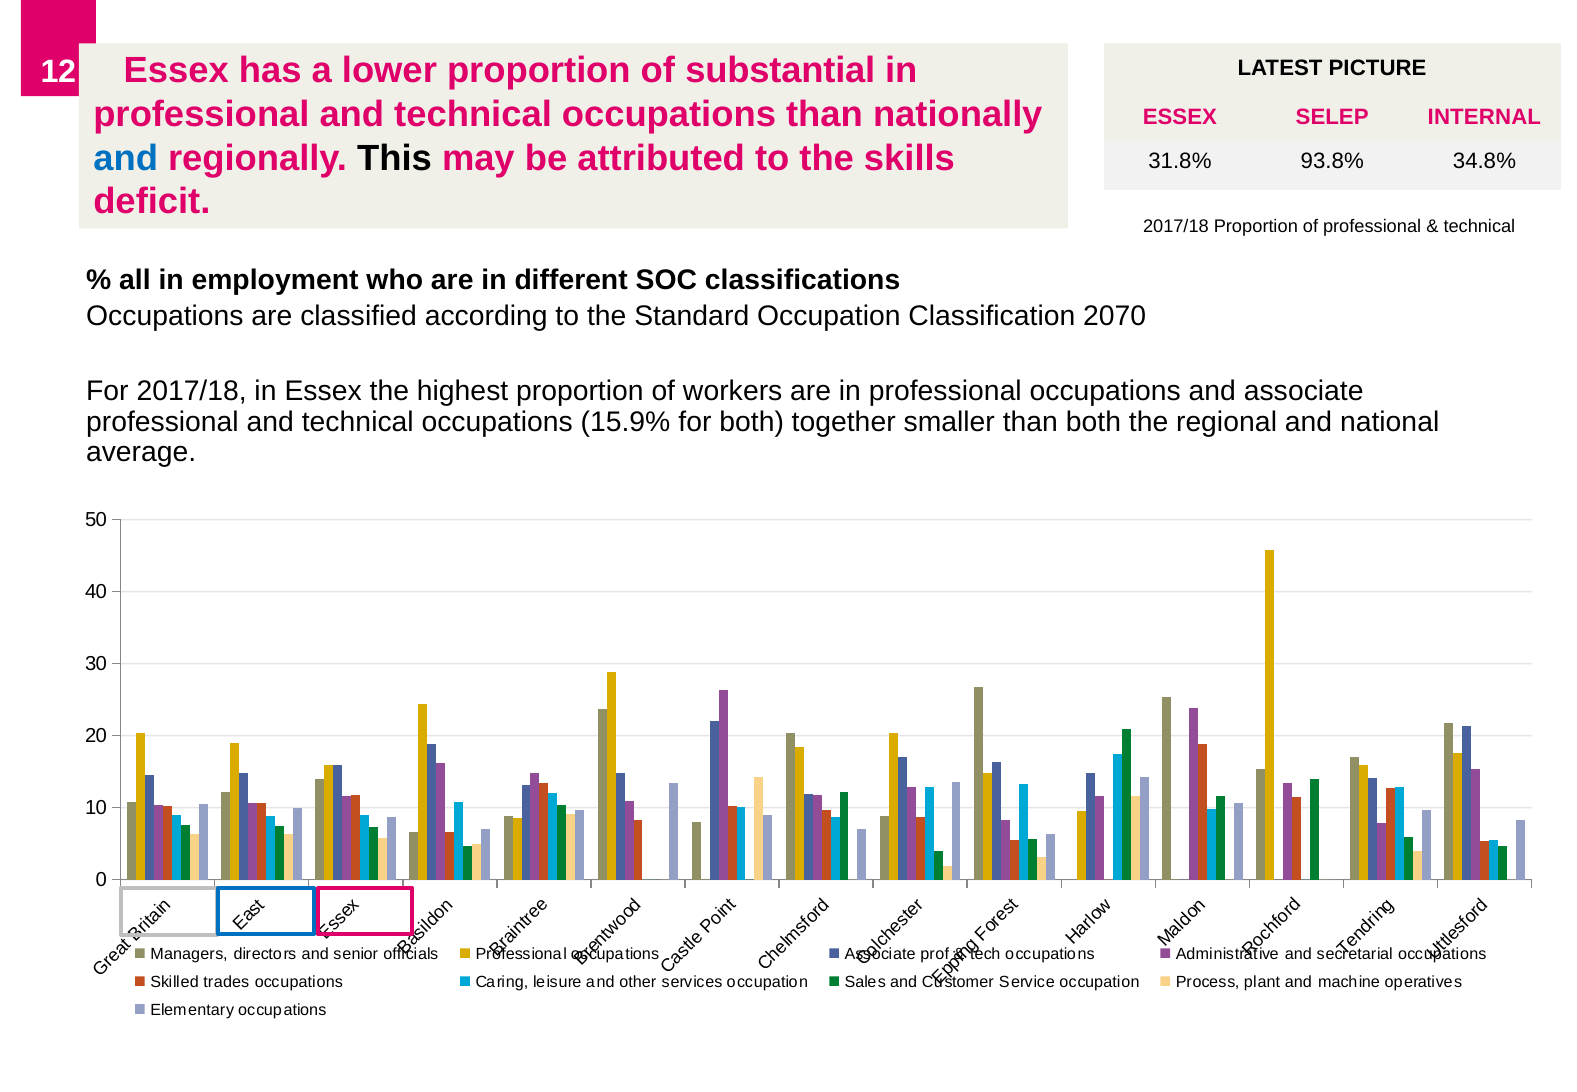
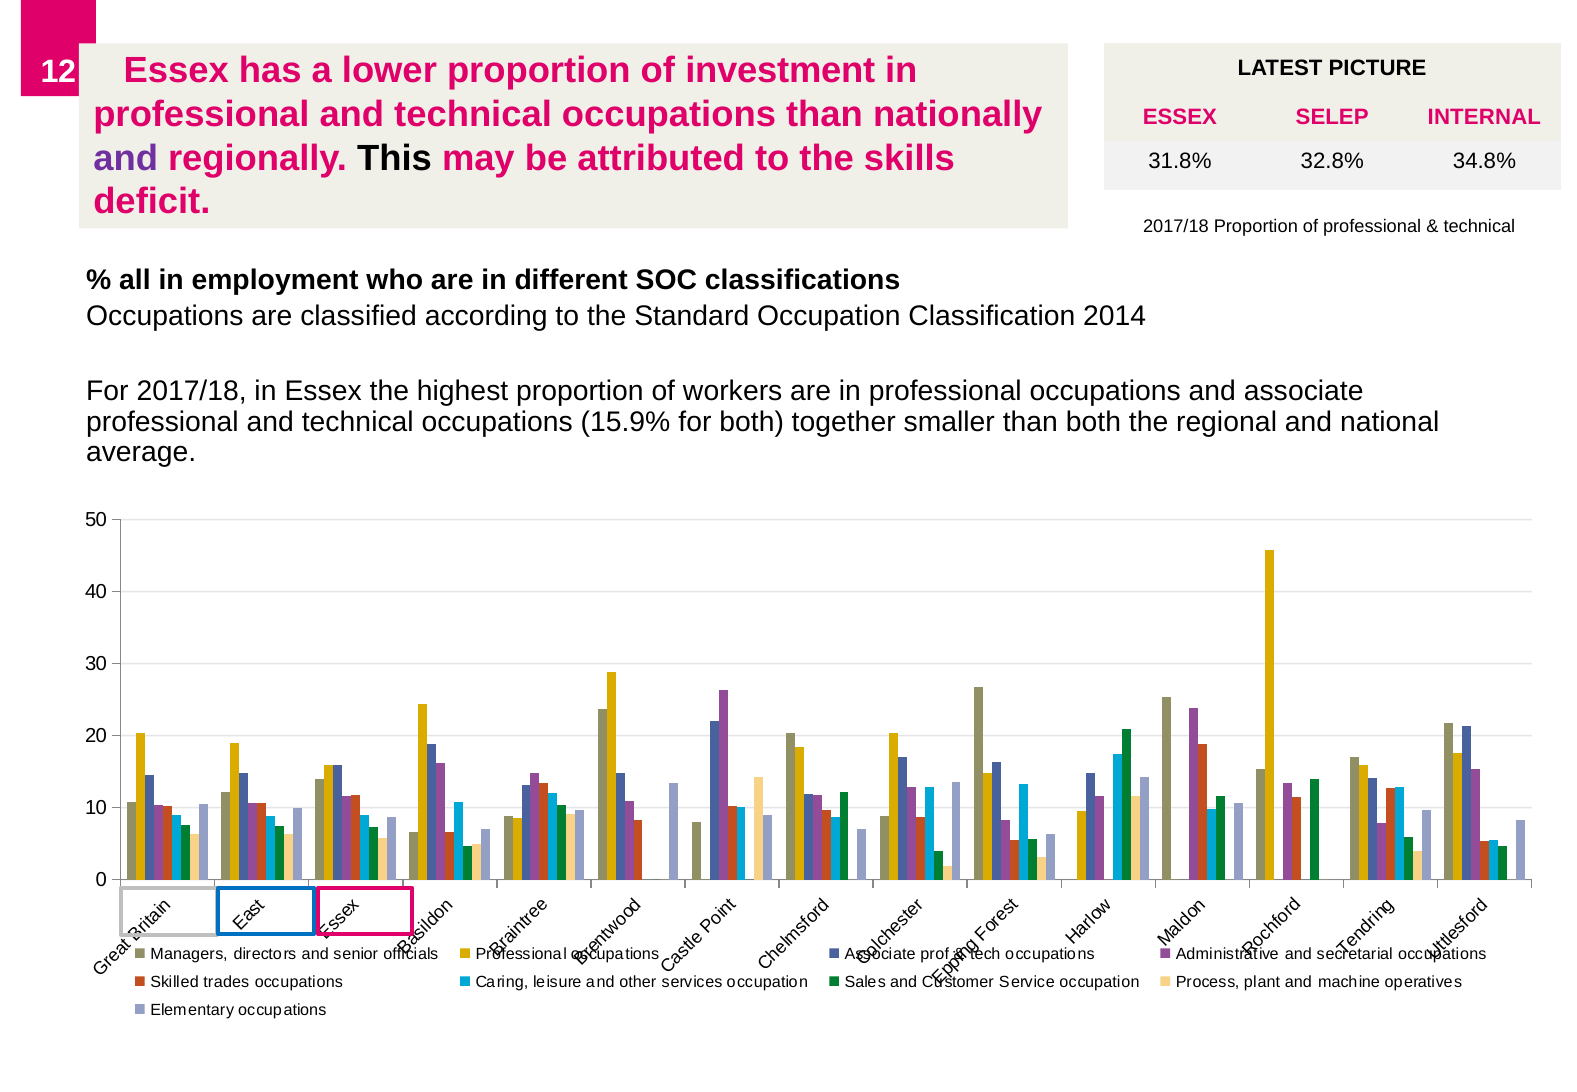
substantial: substantial -> investment (780, 71)
and colour: blue -> purple (126, 158)
93.8%: 93.8% -> 32.8% (1332, 161)
2070: 2070 -> 2014 (1115, 316)
